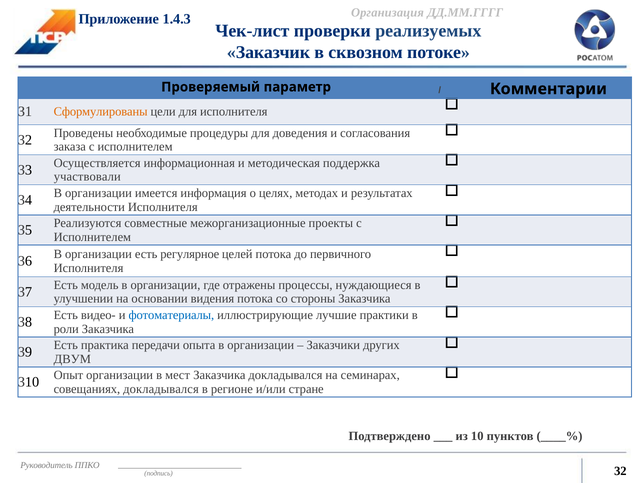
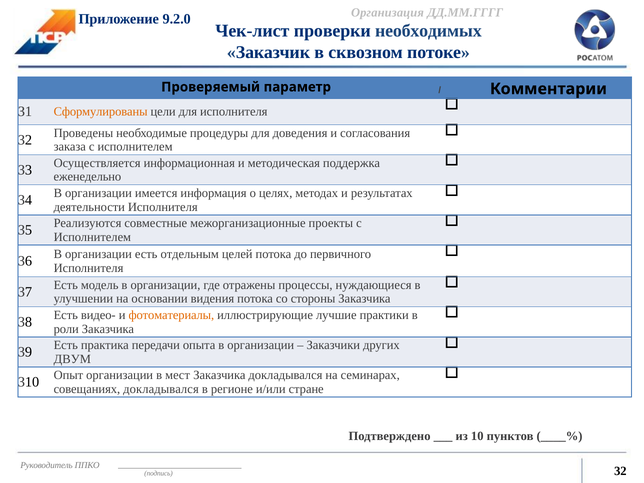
1.4.3: 1.4.3 -> 9.2.0 (177, 19)
реализуемых: реализуемых -> необходимых (428, 31)
участвовали: участвовали -> еженедельно (87, 177)
регулярное: регулярное -> отдельным (190, 254)
фотоматериалы colour: blue -> orange (171, 315)
